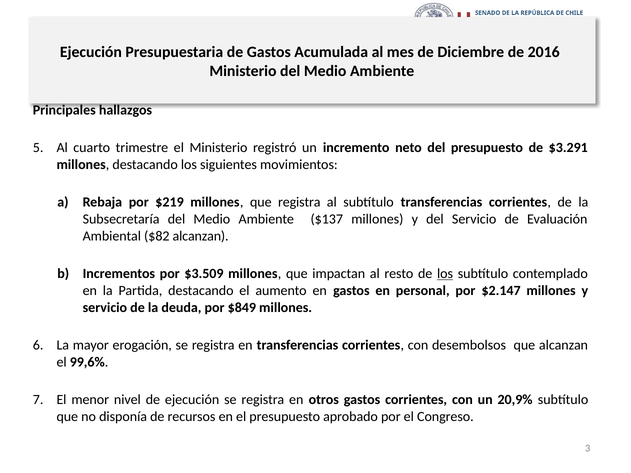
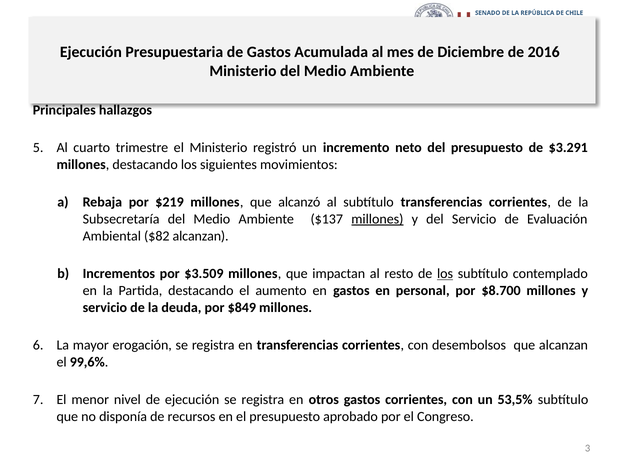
que registra: registra -> alcanzó (299, 202)
millones underline: none -> present (377, 219)
$2.147: $2.147 -> $8.700 (501, 291)
20,9%: 20,9% -> 53,5% (515, 400)
